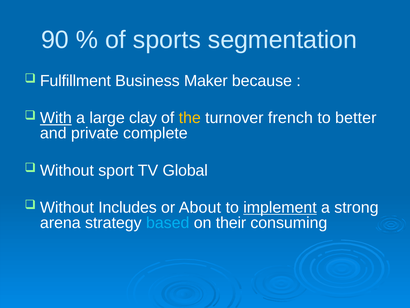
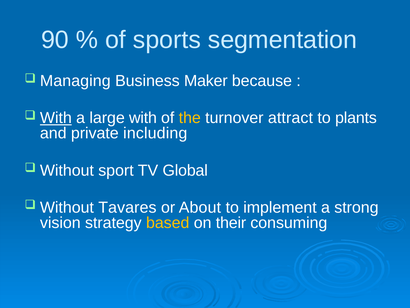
Fulfillment: Fulfillment -> Managing (75, 81)
large clay: clay -> with (143, 118)
french: french -> attract (290, 118)
better: better -> plants (356, 118)
complete: complete -> including (155, 133)
Includes: Includes -> Tavares (127, 207)
implement underline: present -> none (280, 207)
arena: arena -> vision (60, 222)
based colour: light blue -> yellow (168, 222)
